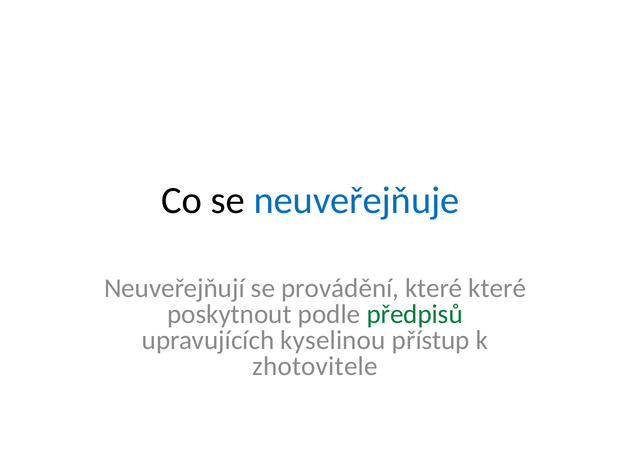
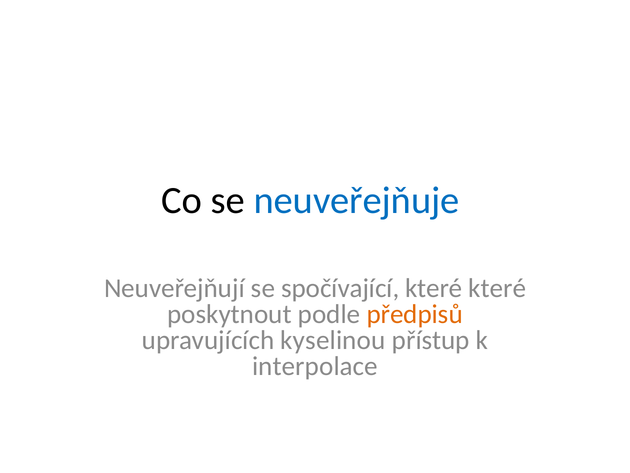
provádění: provádění -> spočívající (340, 288)
předpisů colour: green -> orange (415, 314)
zhotovitele: zhotovitele -> interpolace (315, 366)
